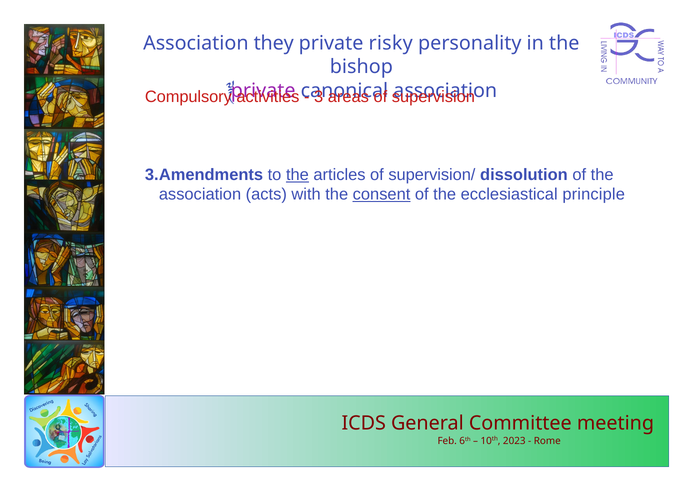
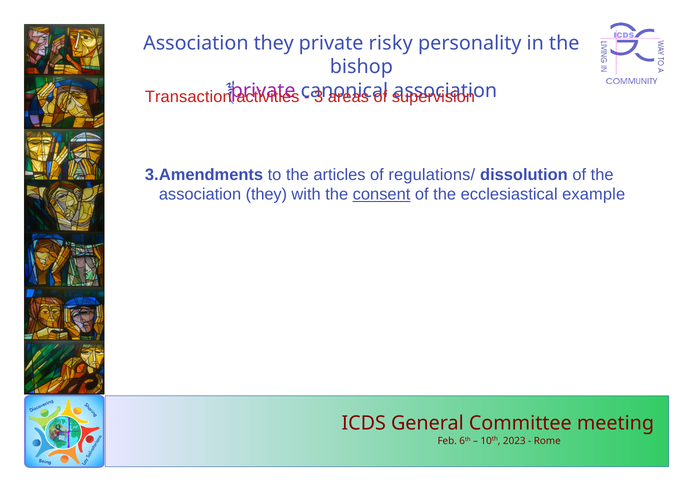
Compulsory: Compulsory -> Transaction (188, 97)
the underline: present -> none (297, 175)
supervision/: supervision/ -> regulations/ (432, 175)
acts: acts -> they (266, 194)
principle: principle -> example (594, 194)
